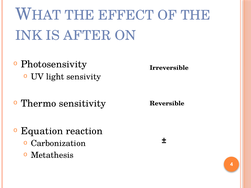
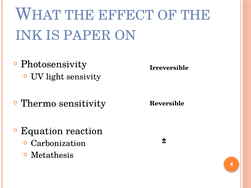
AFTER: AFTER -> PAPER (87, 35)
